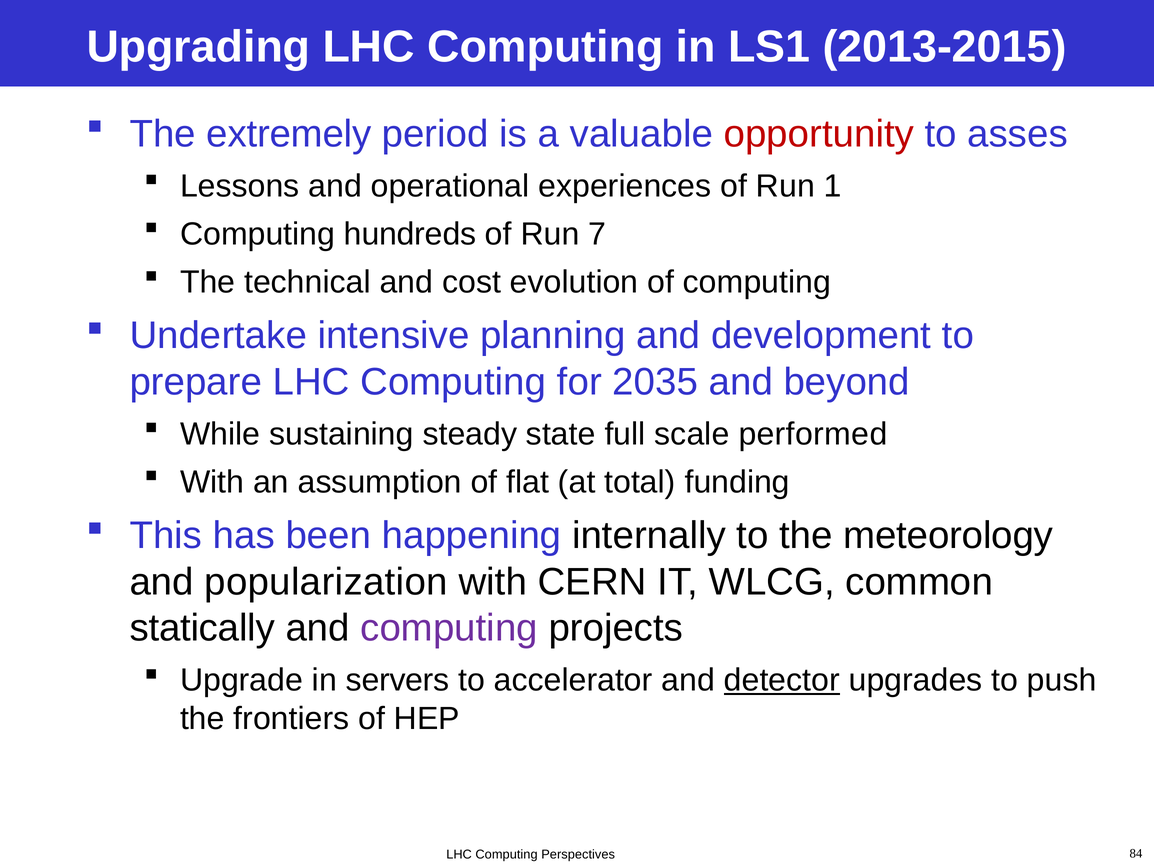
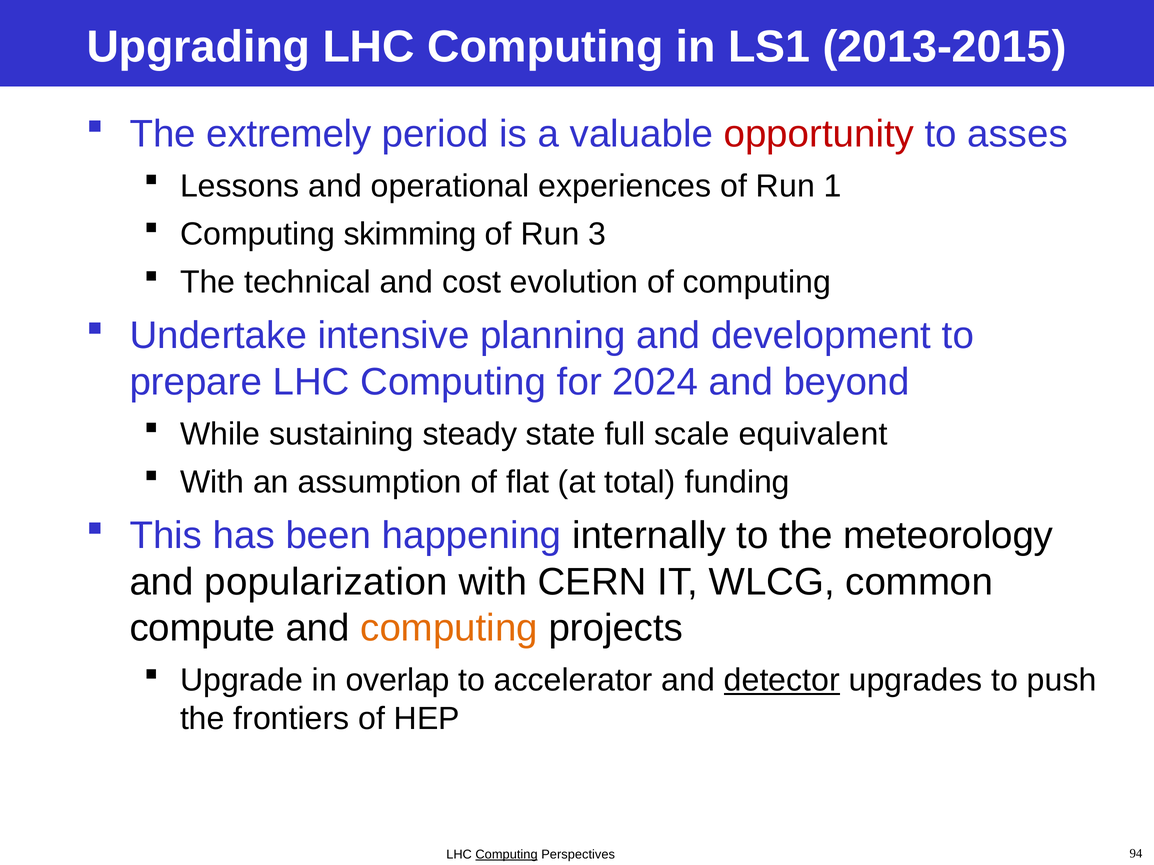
hundreds: hundreds -> skimming (410, 234)
7: 7 -> 3 (597, 234)
2035: 2035 -> 2024 (655, 382)
performed: performed -> equivalent (813, 434)
statically: statically -> compute (202, 628)
computing colour: purple -> orange (449, 628)
servers: servers -> overlap (398, 680)
Computing underline: none -> present (507, 855)
84: 84 -> 94 (1136, 854)
